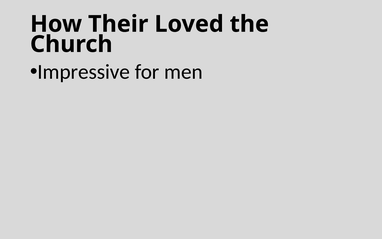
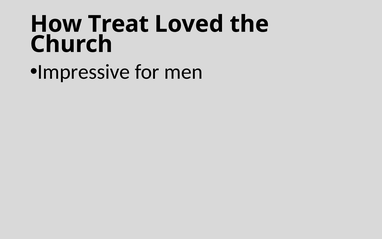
Their: Their -> Treat (118, 24)
